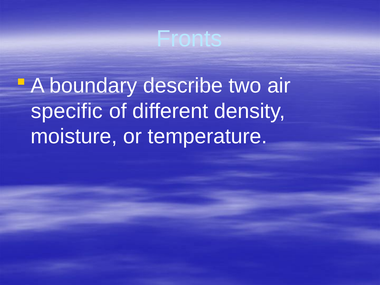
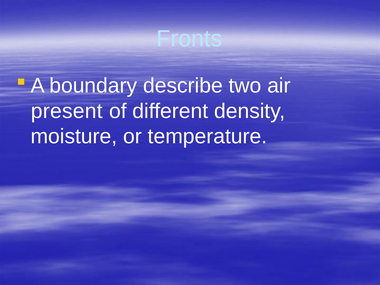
specific: specific -> present (67, 111)
